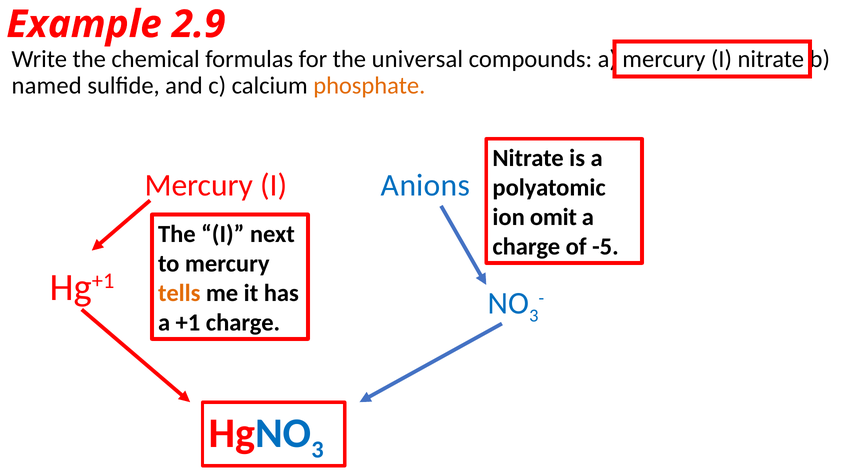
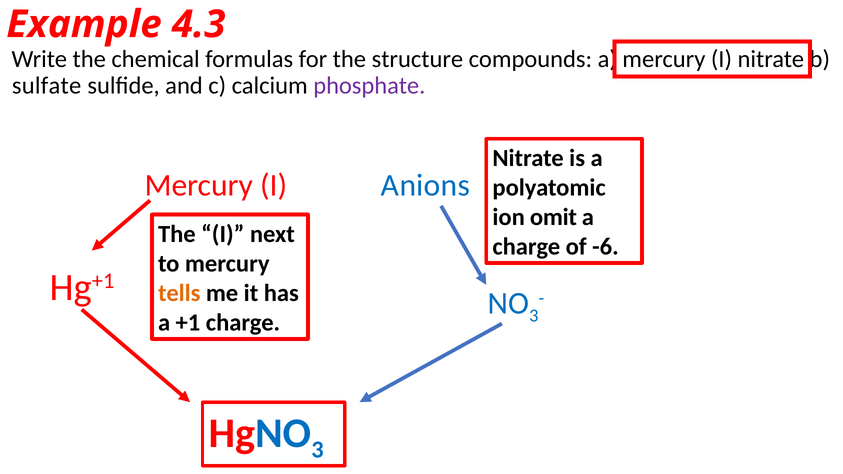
2.9: 2.9 -> 4.3 (199, 24)
universal: universal -> structure (417, 59)
named: named -> sulfate (47, 86)
phosphate colour: orange -> purple (369, 86)
-5: -5 -> -6 (605, 247)
